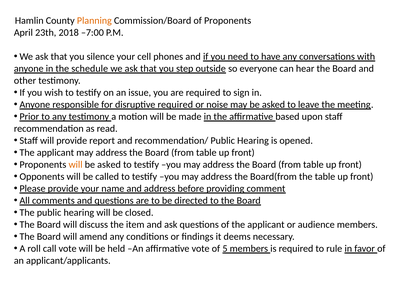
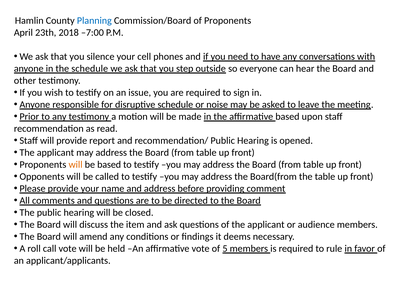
Planning colour: orange -> blue (94, 21)
disruptive required: required -> schedule (175, 104)
asked: asked -> based (109, 164)
